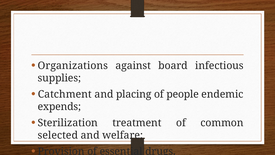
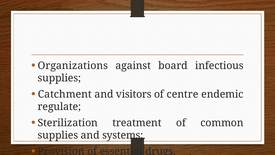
placing: placing -> visitors (134, 94)
people: people -> centre (183, 94)
expends: expends -> regulate (59, 107)
selected: selected -> supplies (58, 135)
welfare: welfare -> systems (123, 135)
